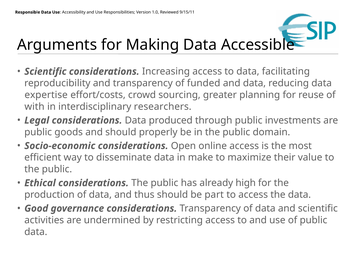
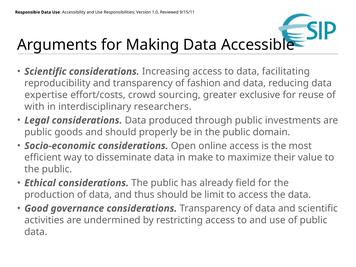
funded: funded -> fashion (204, 83)
planning: planning -> exclusive (260, 95)
high: high -> field (246, 183)
part: part -> limit (214, 195)
